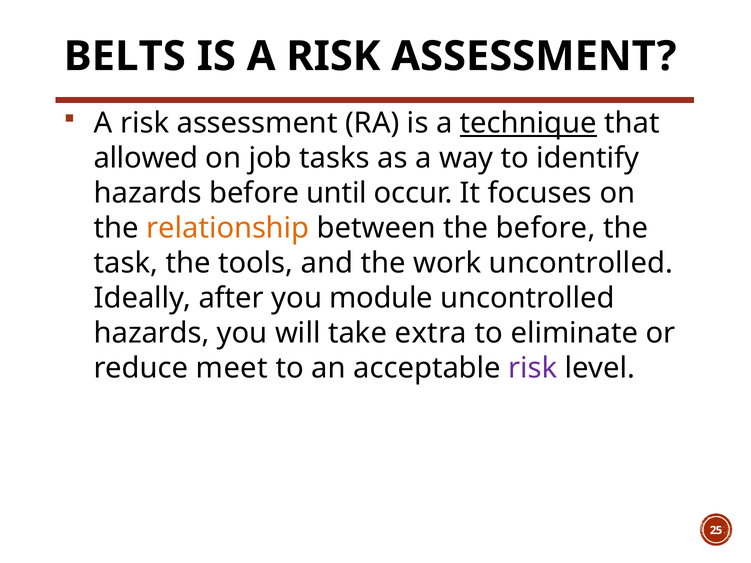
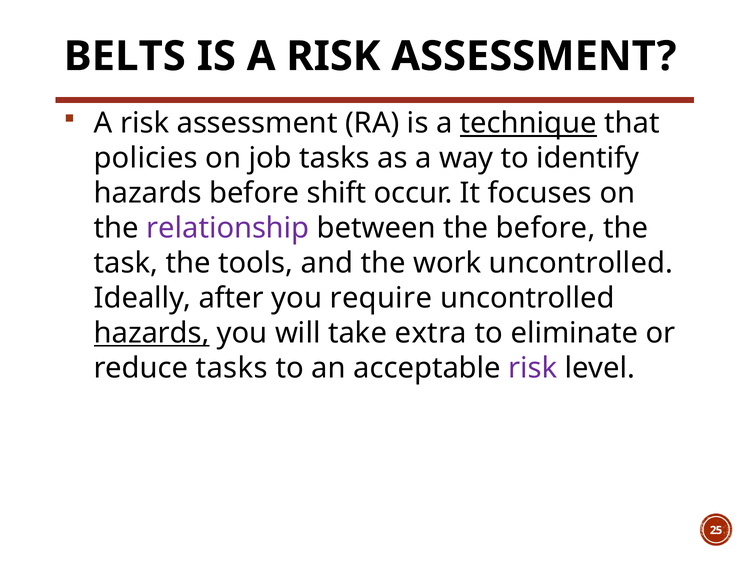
allowed: allowed -> policies (146, 158)
until: until -> shift (336, 193)
relationship colour: orange -> purple (228, 228)
module: module -> require (381, 298)
hazards underline: none -> present (152, 333)
reduce meet: meet -> tasks (232, 368)
